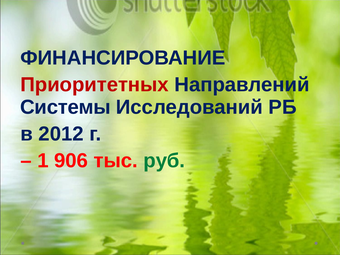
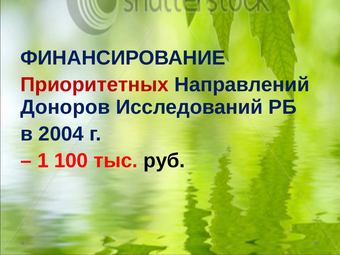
Системы: Системы -> Доноров (65, 107)
2012: 2012 -> 2004 (61, 134)
906: 906 -> 100 (71, 161)
руб colour: green -> black (164, 161)
